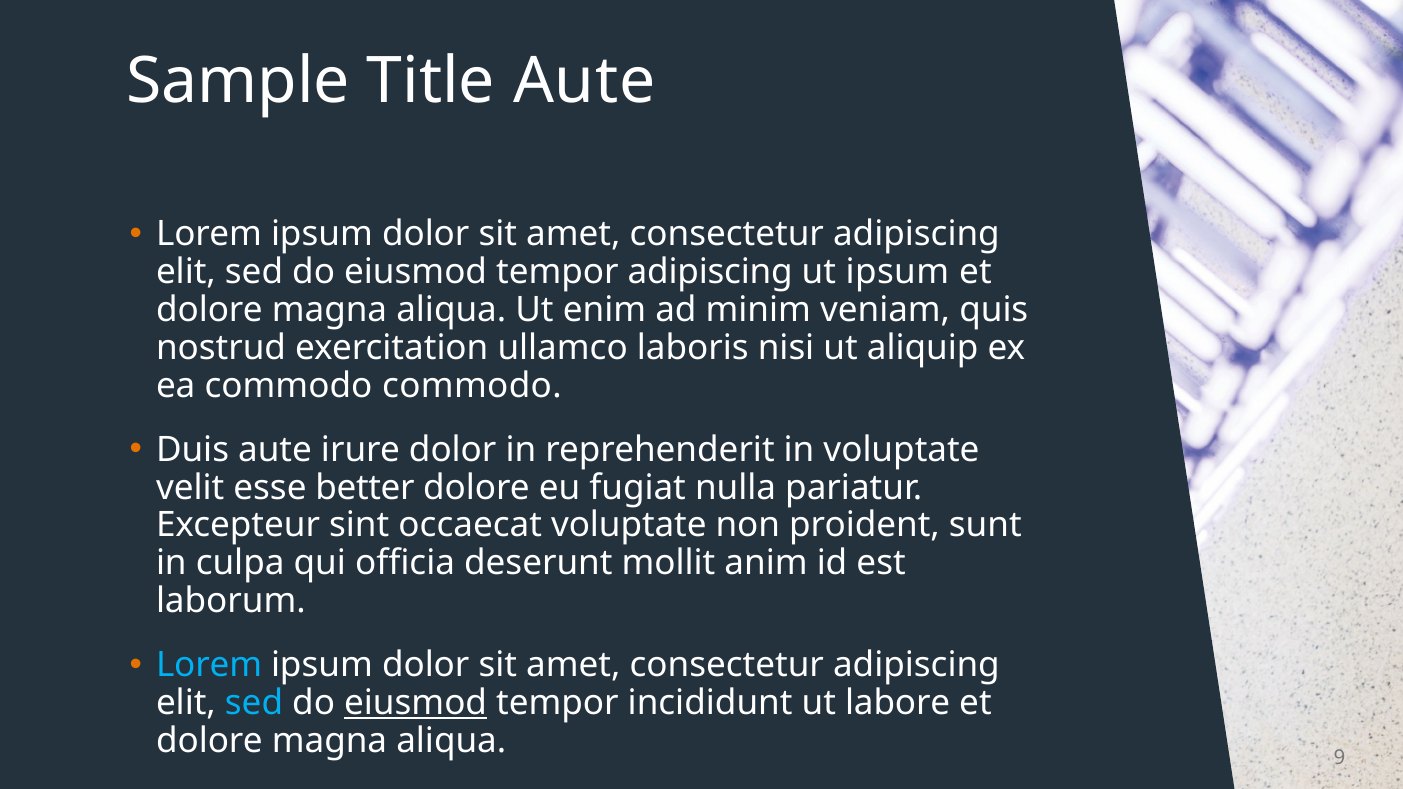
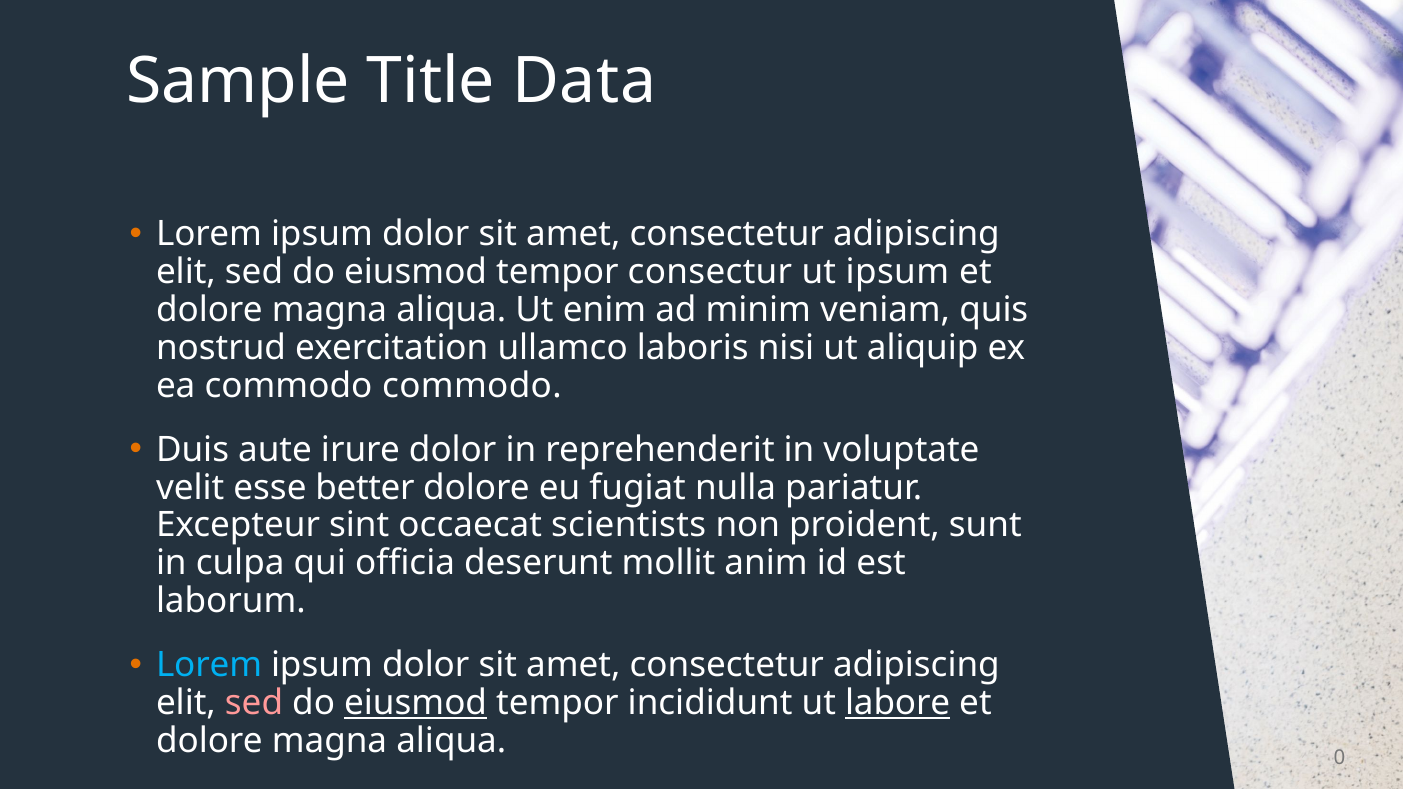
Title Aute: Aute -> Data (584, 82)
tempor adipiscing: adipiscing -> consectur (710, 272)
occaecat voluptate: voluptate -> scientists (629, 525)
sed colour: light blue -> pink (254, 703)
labore underline: none -> present (898, 703)
9: 9 -> 0 (1340, 758)
